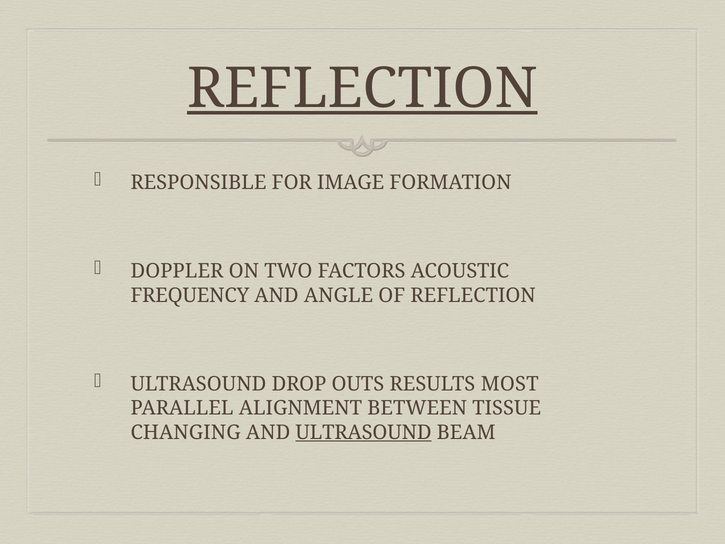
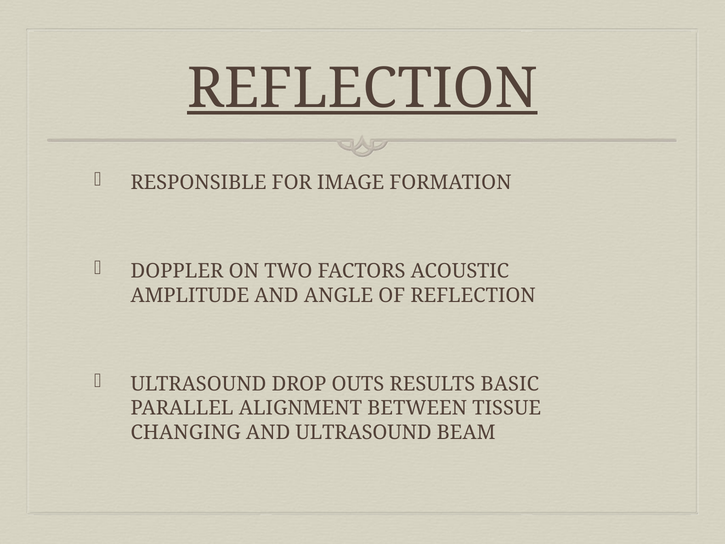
FREQUENCY: FREQUENCY -> AMPLITUDE (190, 295)
MOST: MOST -> BASIC (510, 384)
ULTRASOUND underline: present -> none (364, 432)
